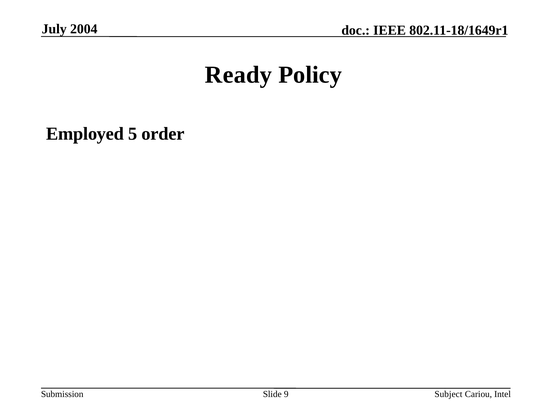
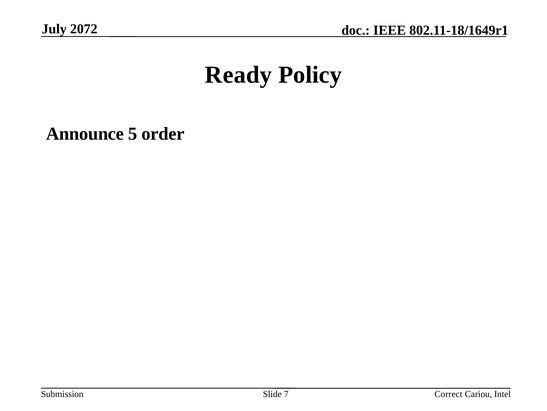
2004: 2004 -> 2072 (84, 29)
Employed: Employed -> Announce (85, 133)
9: 9 -> 7 (286, 393)
Subject: Subject -> Correct (448, 393)
